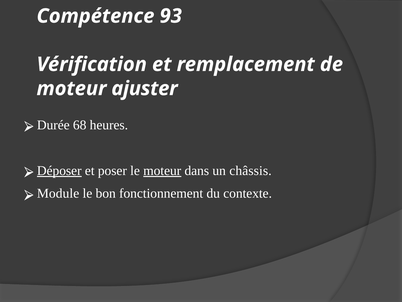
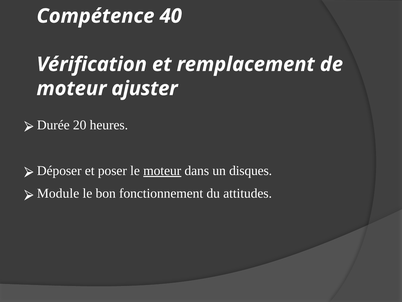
93: 93 -> 40 (171, 16)
68: 68 -> 20 (80, 125)
Déposer underline: present -> none (59, 170)
châssis: châssis -> disques (251, 170)
contexte: contexte -> attitudes (248, 193)
